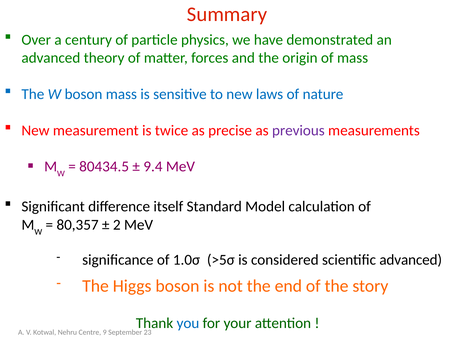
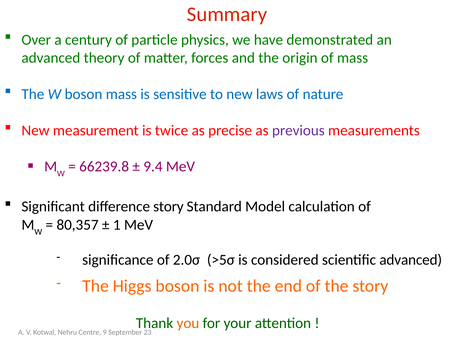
80434.5: 80434.5 -> 66239.8 (104, 167)
difference itself: itself -> story (168, 207)
2: 2 -> 1 (117, 225)
1.0σ: 1.0σ -> 2.0σ (187, 260)
you colour: blue -> orange (188, 324)
